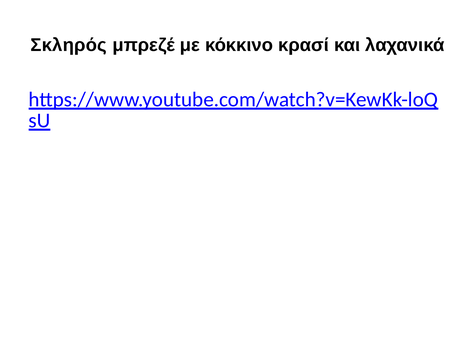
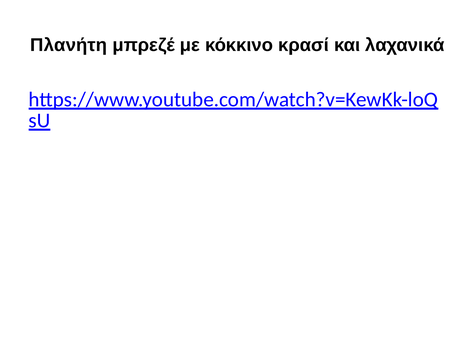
Σκληρός: Σκληρός -> Πλανήτη (69, 45)
